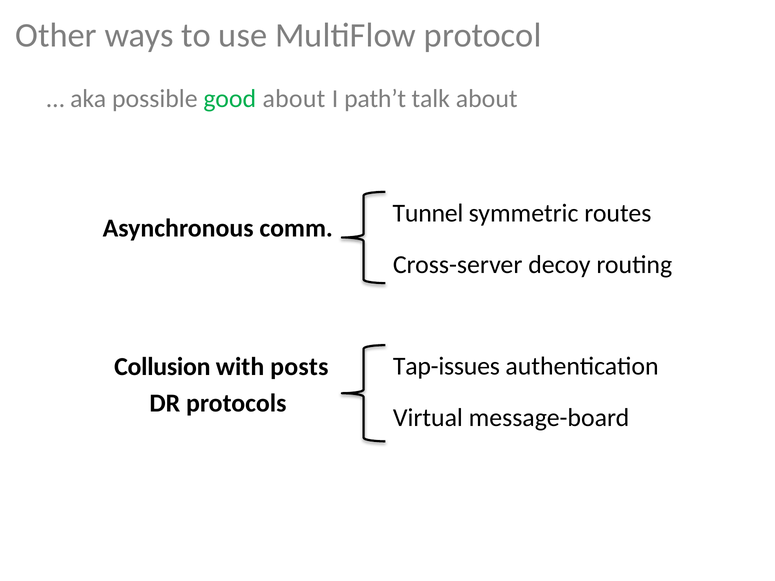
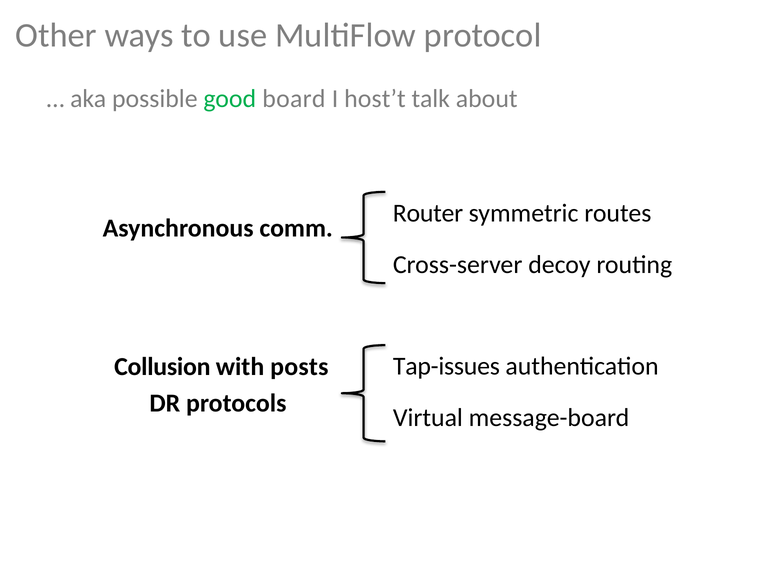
good about: about -> board (294, 99)
path’t: path’t -> host’t (375, 99)
Tunnel: Tunnel -> Router (428, 213)
